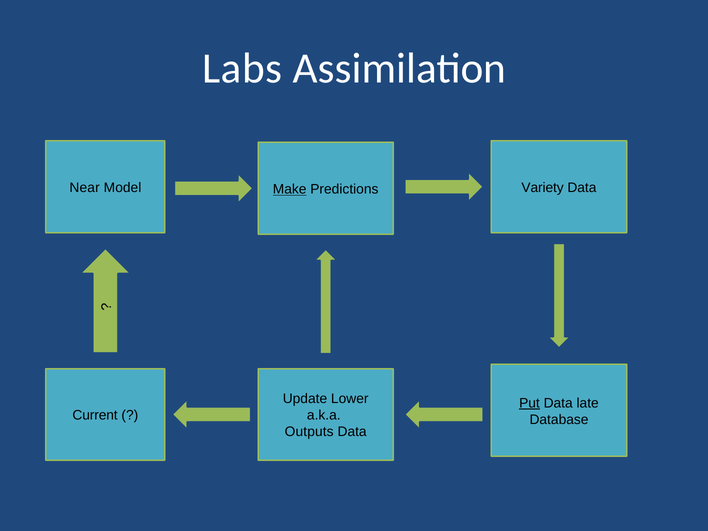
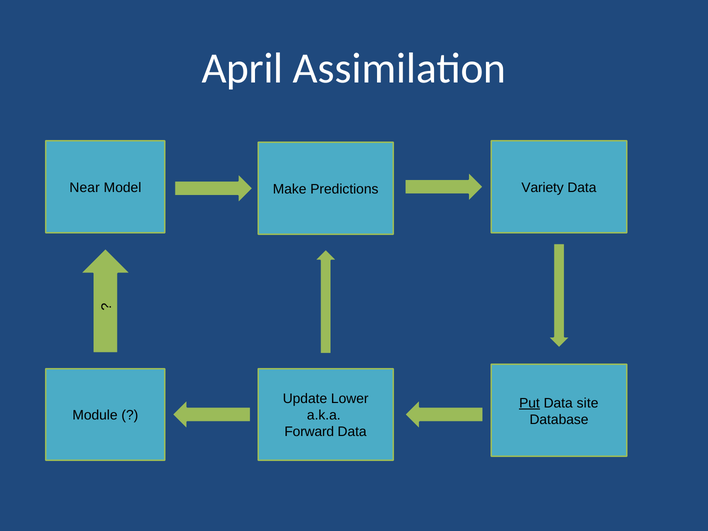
Labs: Labs -> April (242, 69)
Make underline: present -> none (290, 189)
late: late -> site (588, 403)
Current: Current -> Module (95, 415)
Outputs: Outputs -> Forward (309, 432)
